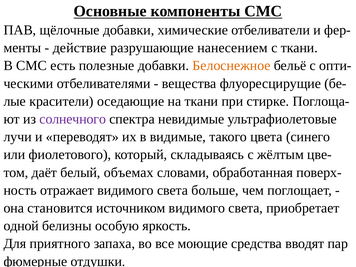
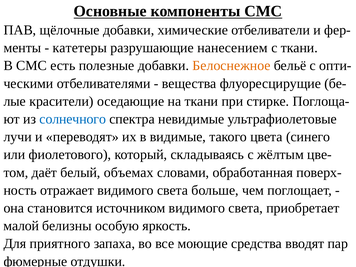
действие: действие -> катетеры (80, 48)
солнечного colour: purple -> blue (73, 119)
одной: одной -> малой (21, 226)
